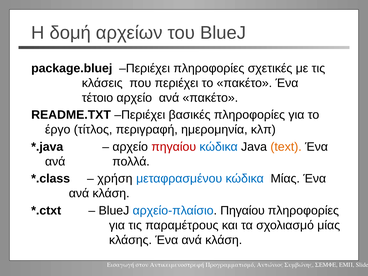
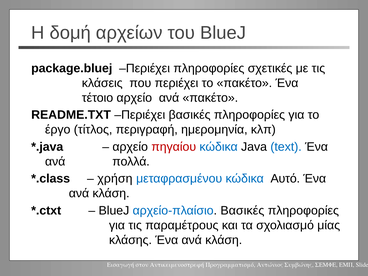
text colour: orange -> blue (286, 147)
κώδικα Μίας: Μίας -> Αυτό (285, 179)
αρχείο-πλαίσιο Πηγαίου: Πηγαίου -> Βασικές (242, 211)
